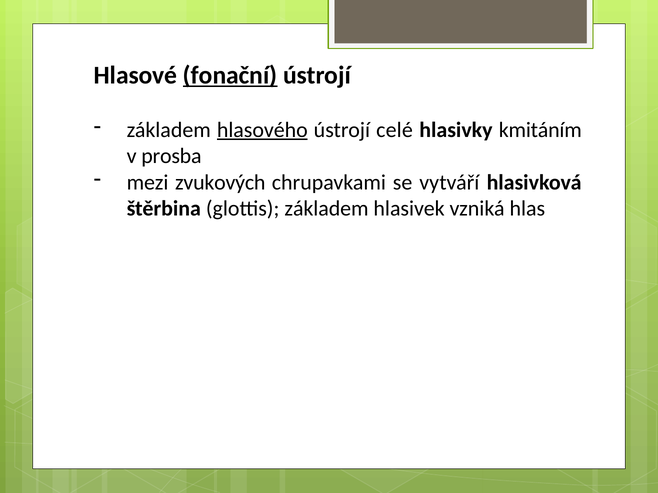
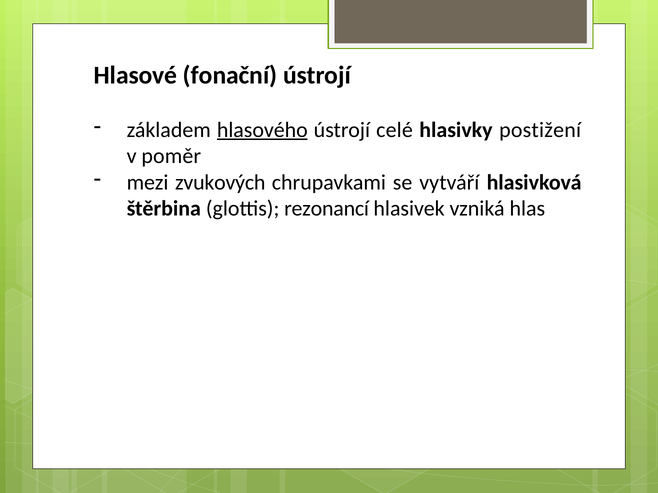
fonační underline: present -> none (230, 75)
kmitáním: kmitáním -> postižení (540, 130)
prosba: prosba -> poměr (171, 156)
glottis základem: základem -> rezonancí (327, 209)
